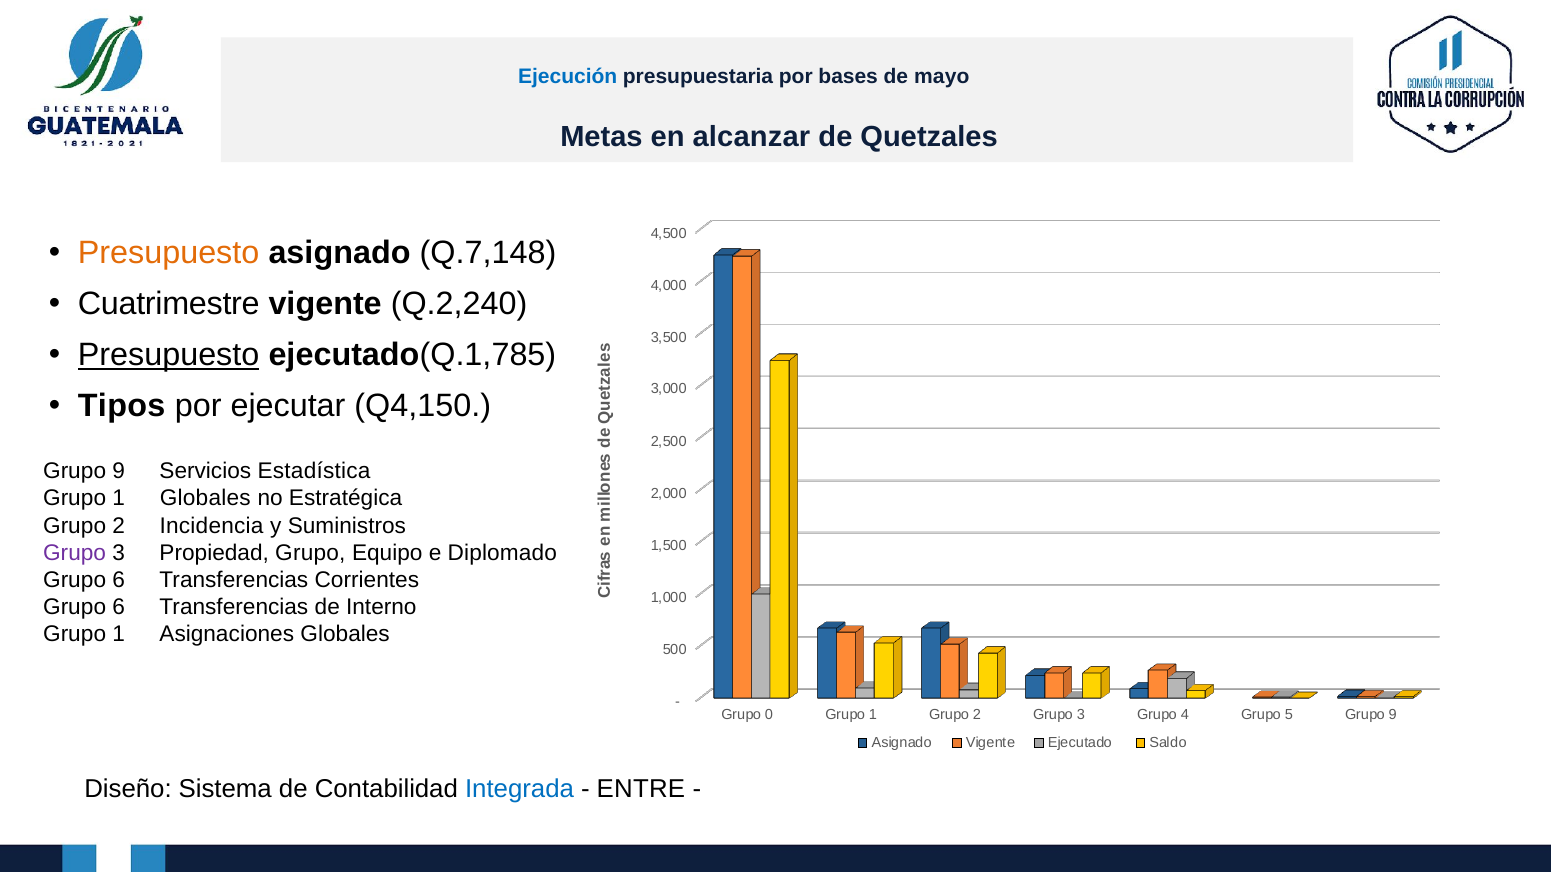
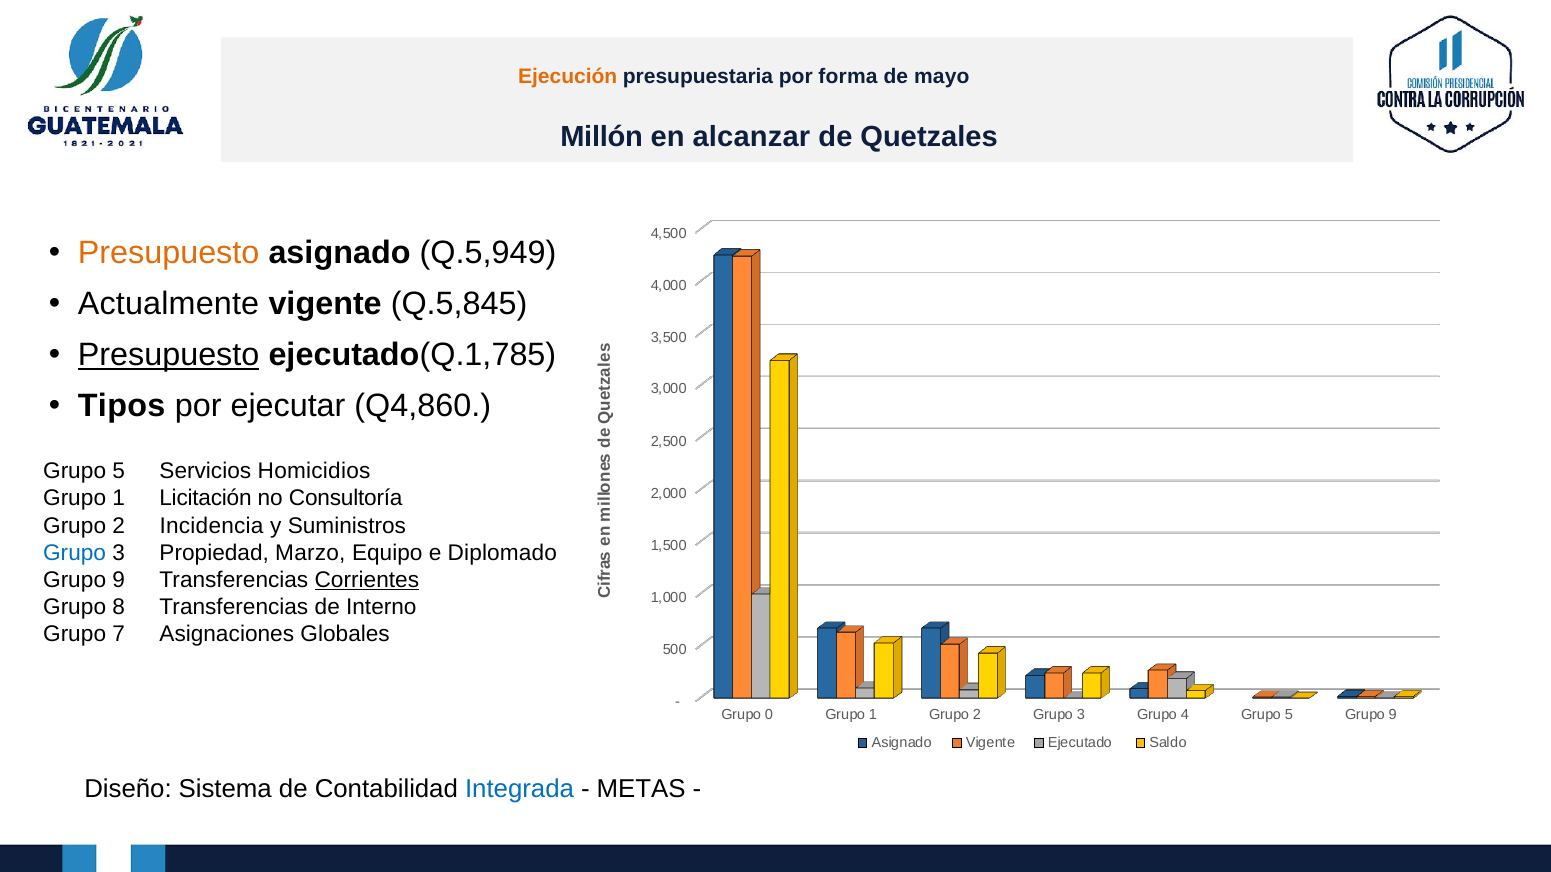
Ejecución colour: blue -> orange (568, 76)
bases: bases -> forma (848, 76)
Metas: Metas -> Millón (602, 137)
Q.7,148: Q.7,148 -> Q.5,949 (488, 253)
Cuatrimestre: Cuatrimestre -> Actualmente (169, 304)
Q.2,240: Q.2,240 -> Q.5,845 (459, 304)
Q4,150: Q4,150 -> Q4,860 (423, 406)
9: 9 -> 5 (119, 472)
Estadística: Estadística -> Homicidios (314, 472)
1 Globales: Globales -> Licitación (205, 499)
Estratégica: Estratégica -> Consultoría (346, 499)
Grupo colour: purple -> blue (75, 553)
Propiedad Grupo: Grupo -> Marzo (310, 553)
6: 6 -> 9 (119, 580)
Corrientes underline: none -> present (367, 580)
6: 6 -> 8 (119, 607)
1: 1 -> 7 (119, 635)
ENTRE: ENTRE -> METAS (641, 789)
